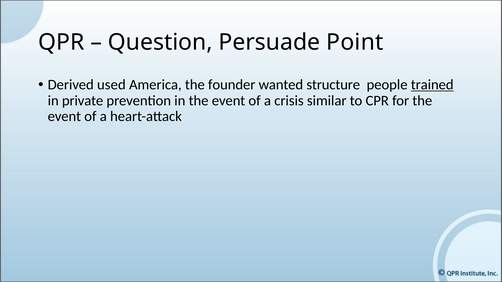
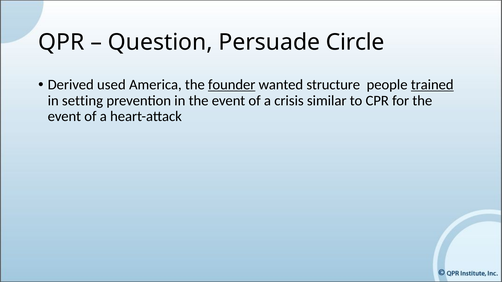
Point: Point -> Circle (355, 42)
founder underline: none -> present (232, 85)
private: private -> setting (83, 101)
